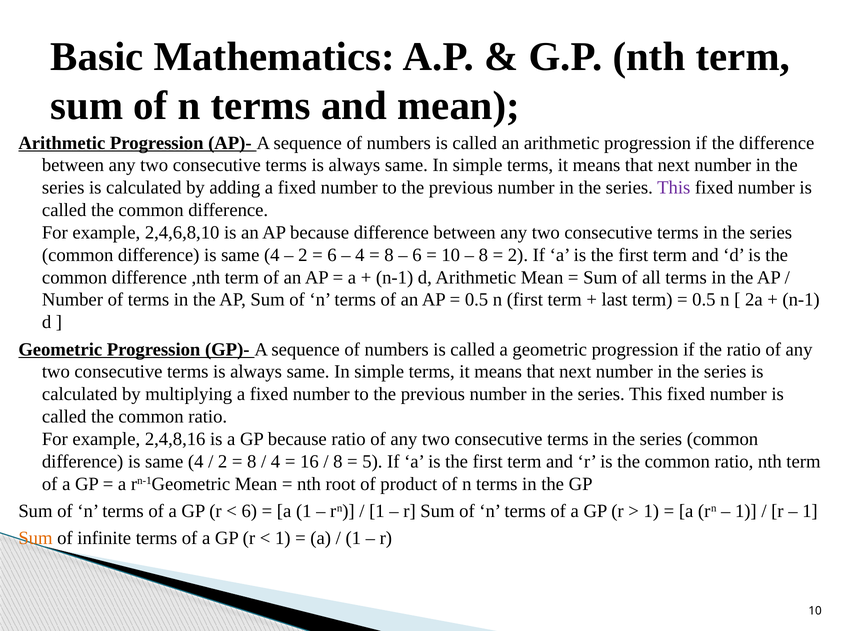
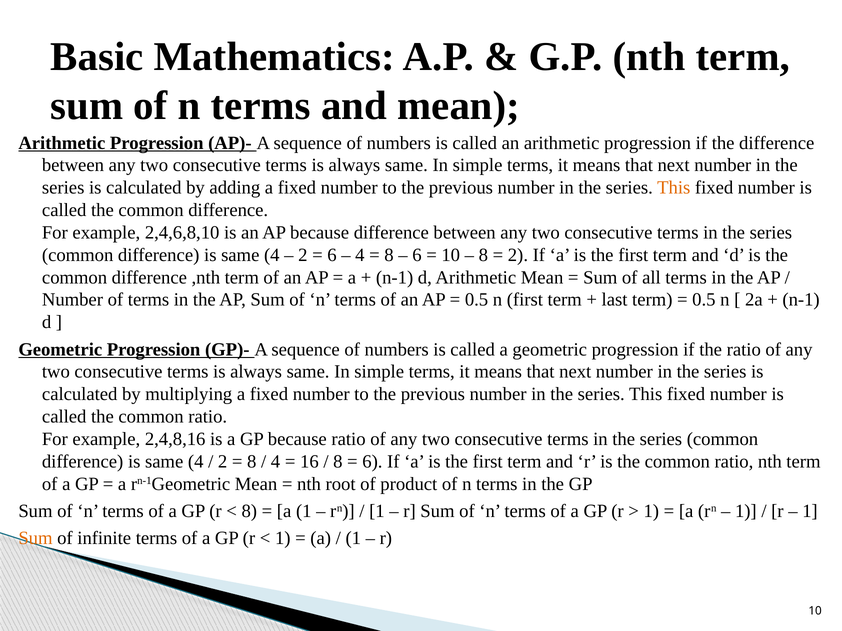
This colour: purple -> orange (674, 188)
5: 5 -> 6 (372, 462)
6: 6 -> 8 (249, 511)
